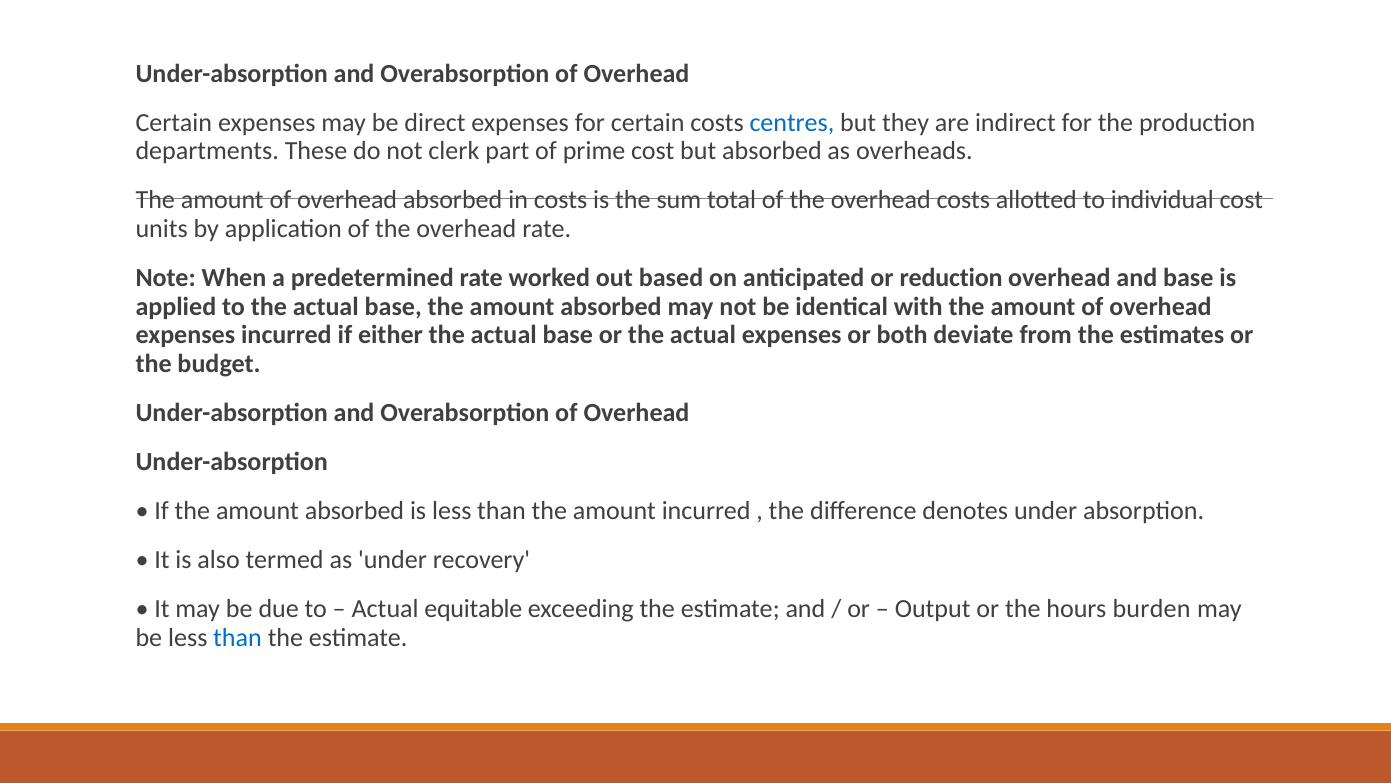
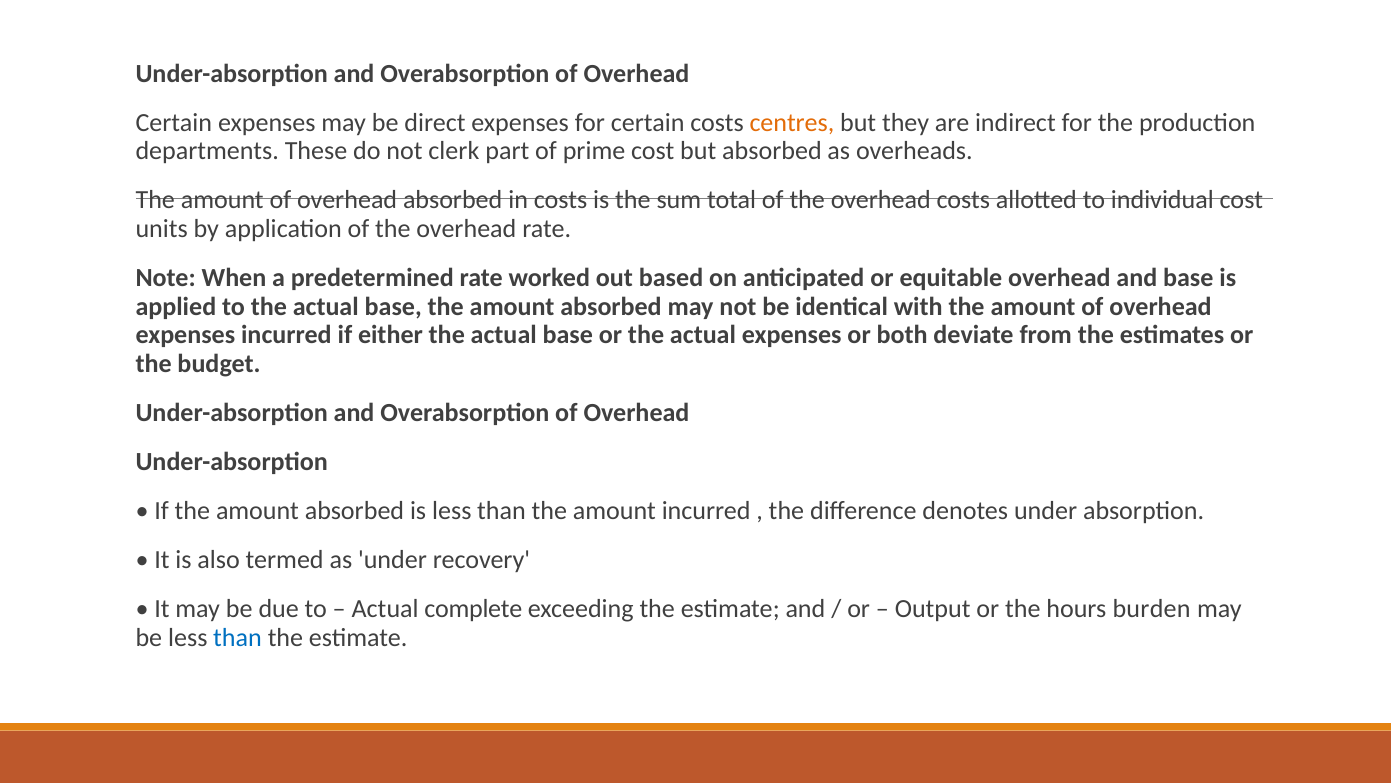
centres colour: blue -> orange (792, 122)
reduction: reduction -> equitable (951, 278)
equitable: equitable -> complete (473, 609)
